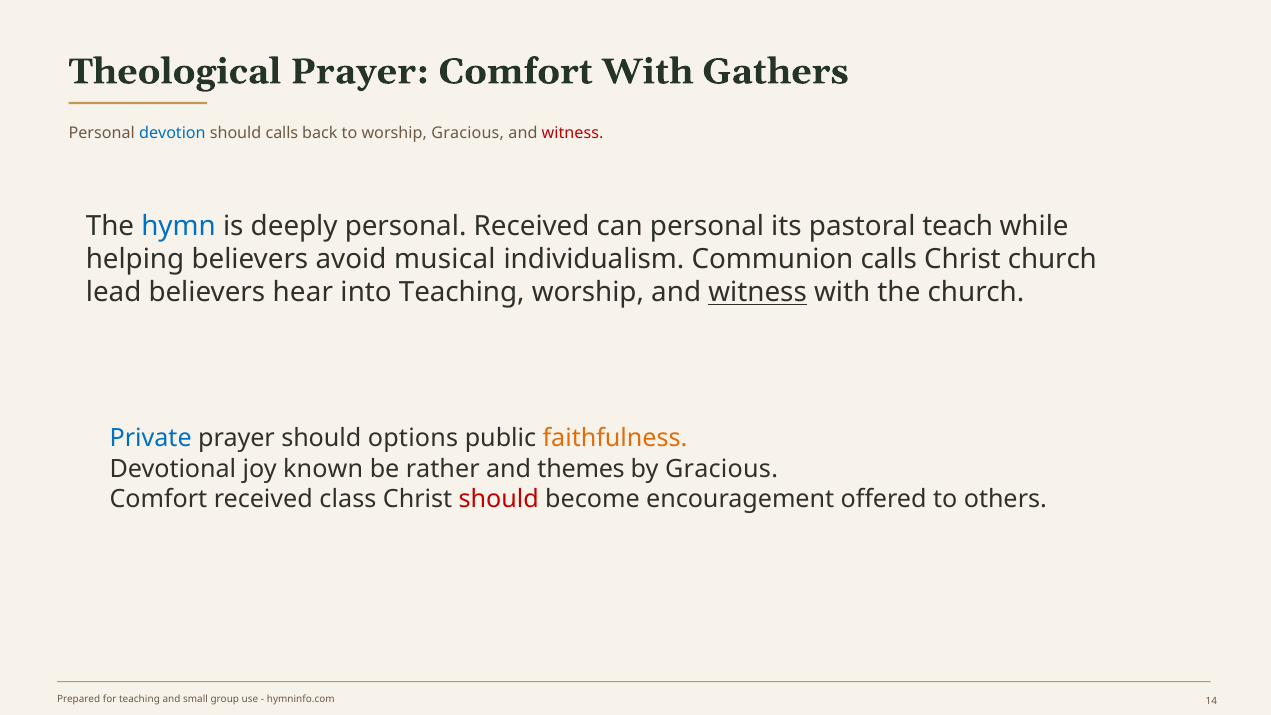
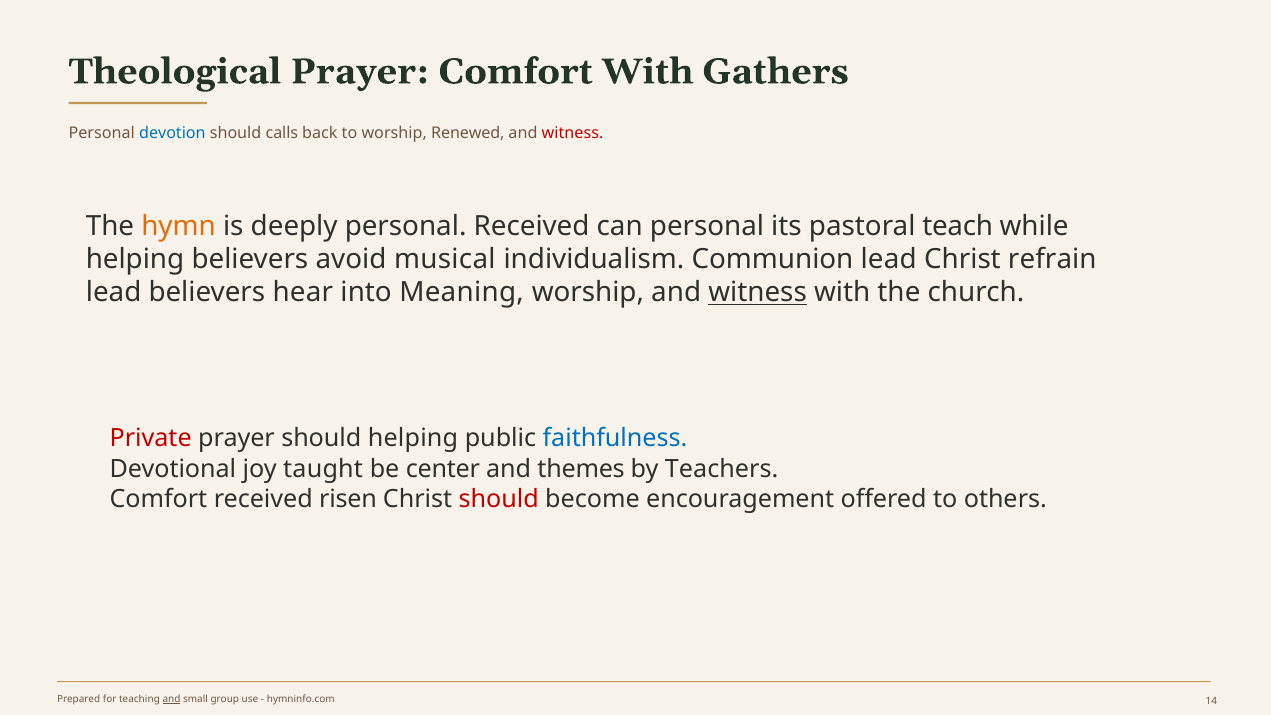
worship Gracious: Gracious -> Renewed (468, 133)
hymn colour: blue -> orange (179, 226)
Communion calls: calls -> lead (889, 259)
Christ church: church -> refrain (1052, 259)
into Teaching: Teaching -> Meaning (462, 293)
Private colour: blue -> red (151, 439)
should options: options -> helping (413, 439)
faithfulness colour: orange -> blue (615, 439)
known: known -> taught (323, 469)
rather: rather -> center (443, 469)
by Gracious: Gracious -> Teachers (722, 469)
class: class -> risen (348, 499)
and underline: none -> present (171, 699)
